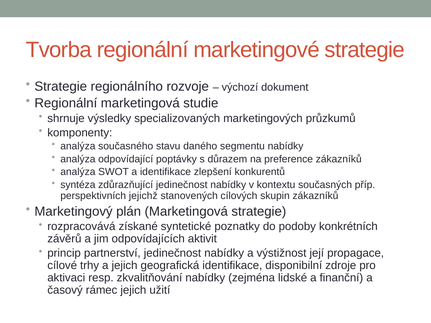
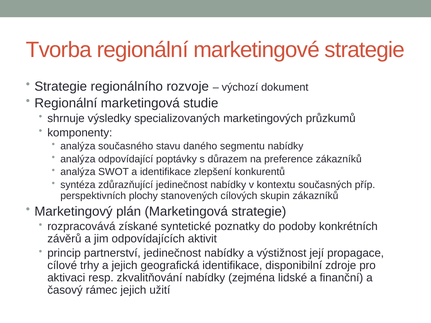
jejichž: jejichž -> plochy (143, 196)
